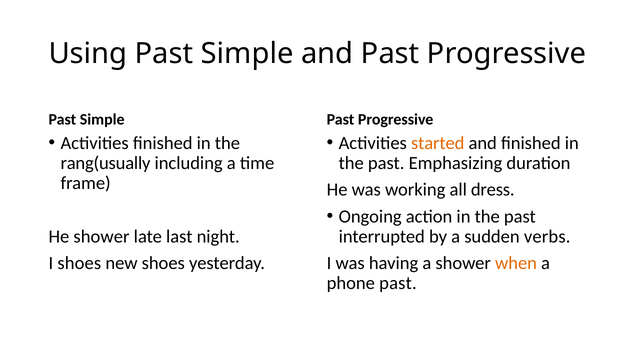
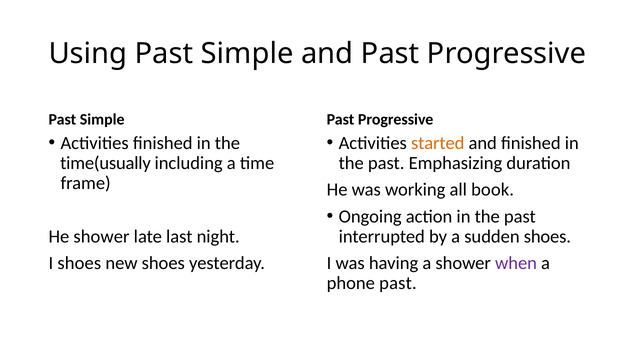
rang(usually: rang(usually -> time(usually (106, 163)
dress: dress -> book (493, 190)
sudden verbs: verbs -> shoes (547, 236)
when colour: orange -> purple (516, 263)
